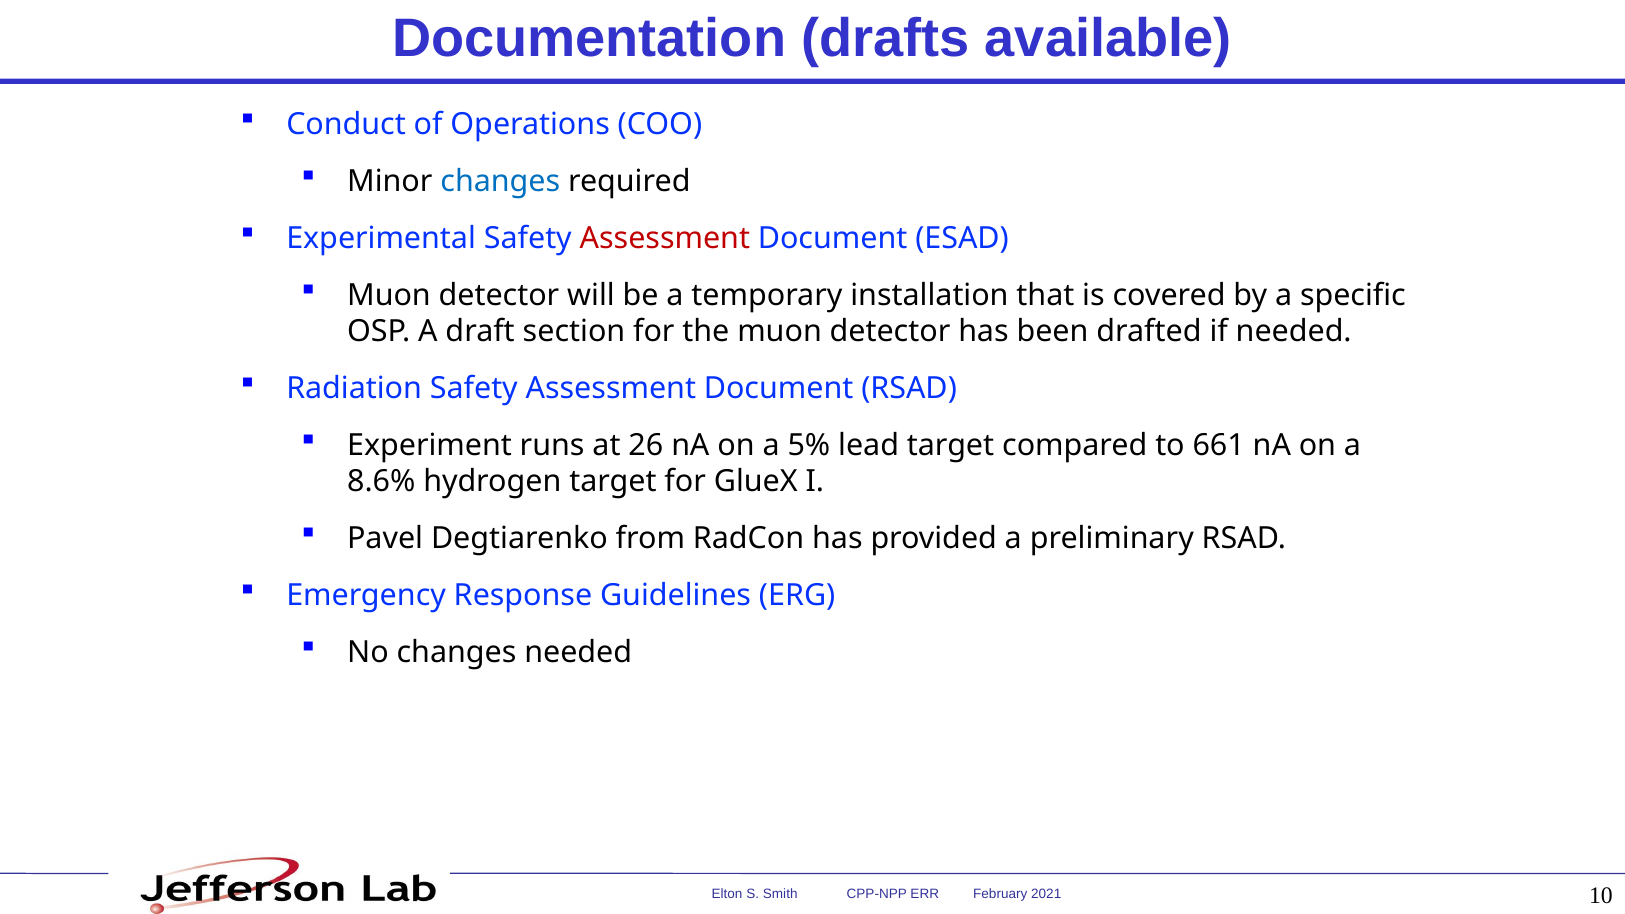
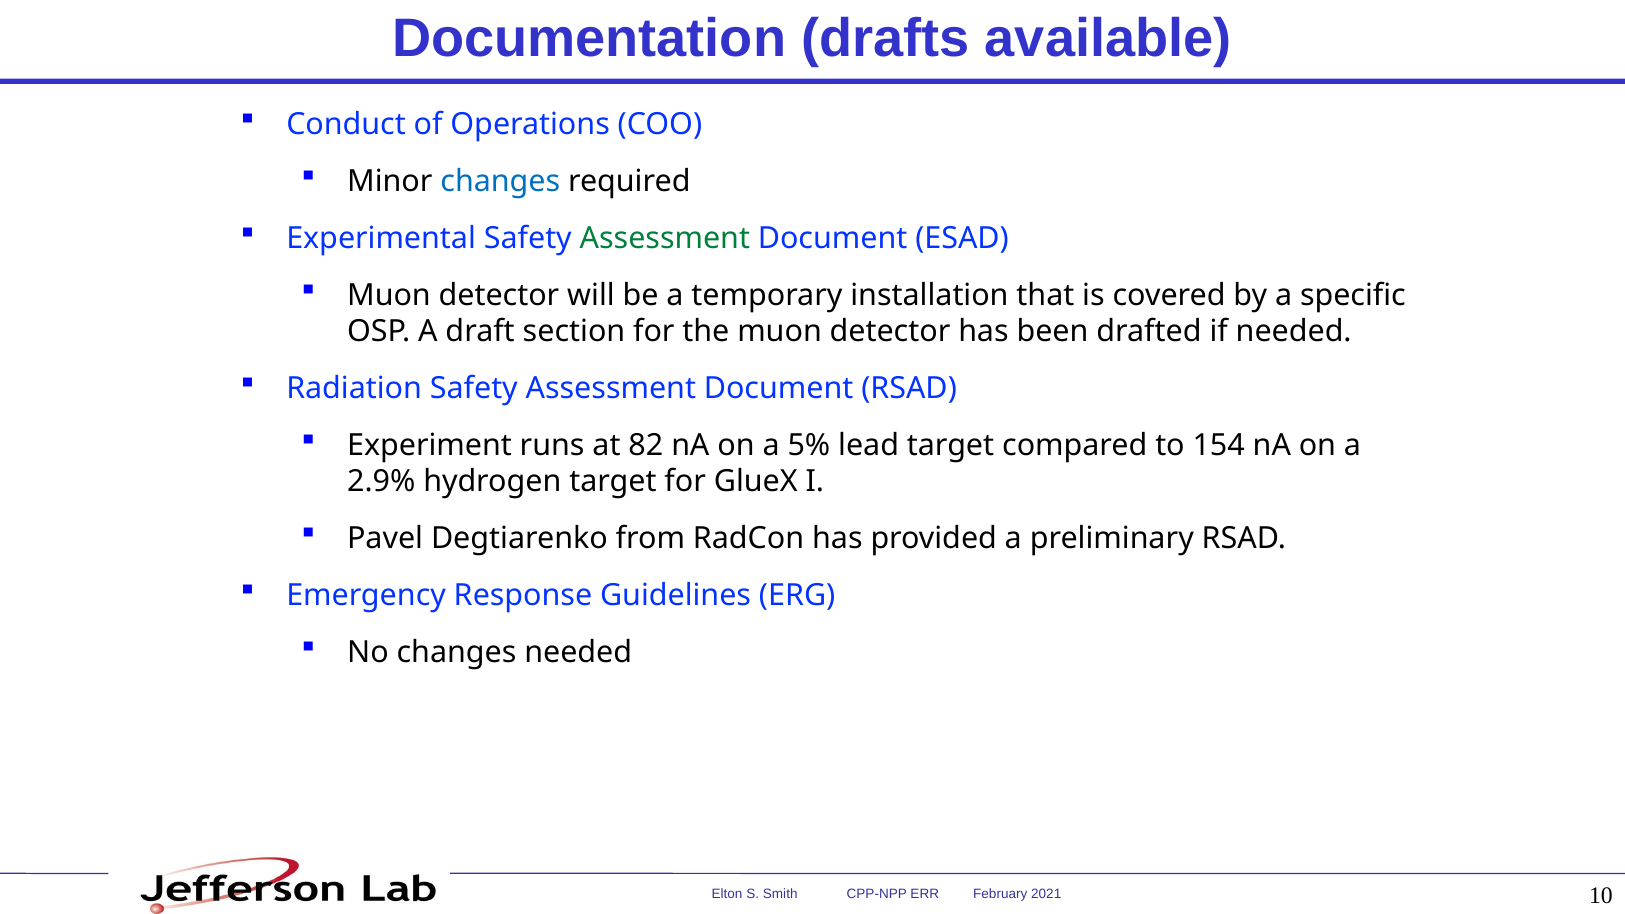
Assessment colour: red -> green (665, 238)
26: 26 -> 82 (646, 445)
661: 661 -> 154 (1219, 445)
8.6%: 8.6% -> 2.9% (381, 482)
